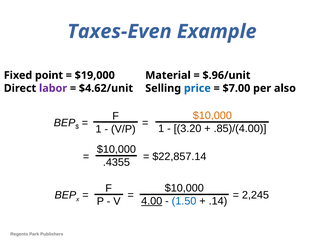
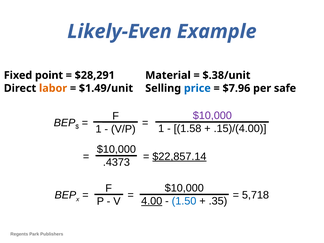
Taxes-Even: Taxes-Even -> Likely-Even (120, 31)
$19,000: $19,000 -> $28,291 (95, 75)
$.96/unit: $.96/unit -> $.38/unit (226, 75)
labor colour: purple -> orange (53, 88)
$4.62/unit: $4.62/unit -> $1.49/unit (106, 88)
$7.00: $7.00 -> $7.96 (236, 88)
also: also -> safe (285, 88)
$10,000 colour: orange -> purple (212, 116)
3.20: 3.20 -> 1.58 (188, 128)
.85)/(4.00: .85)/(4.00 -> .15)/(4.00 (240, 128)
$22,857.14 underline: none -> present (179, 156)
.4355: .4355 -> .4373 (116, 162)
2,245: 2,245 -> 5,718 (255, 195)
.14: .14 -> .35 (218, 201)
